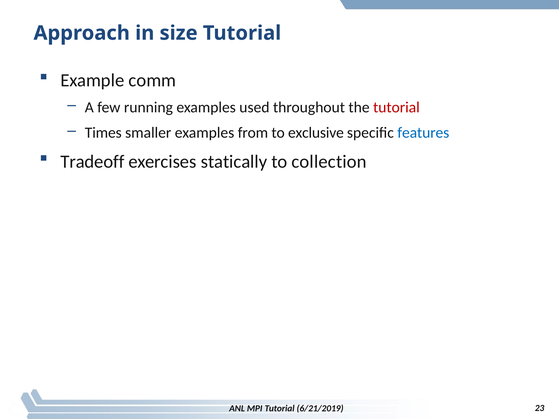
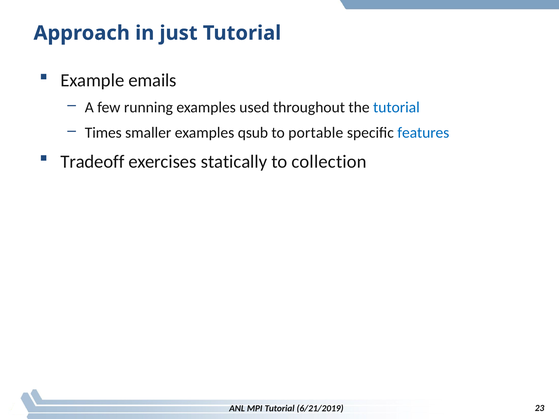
size: size -> just (179, 33)
comm: comm -> emails (152, 80)
tutorial colour: red -> blue (396, 107)
from: from -> qsub (253, 133)
exclusive: exclusive -> portable (316, 133)
